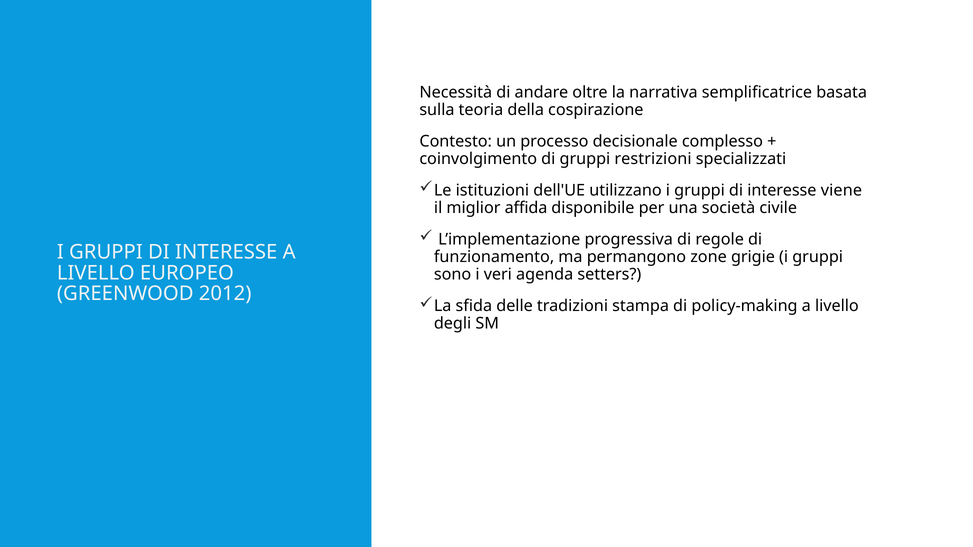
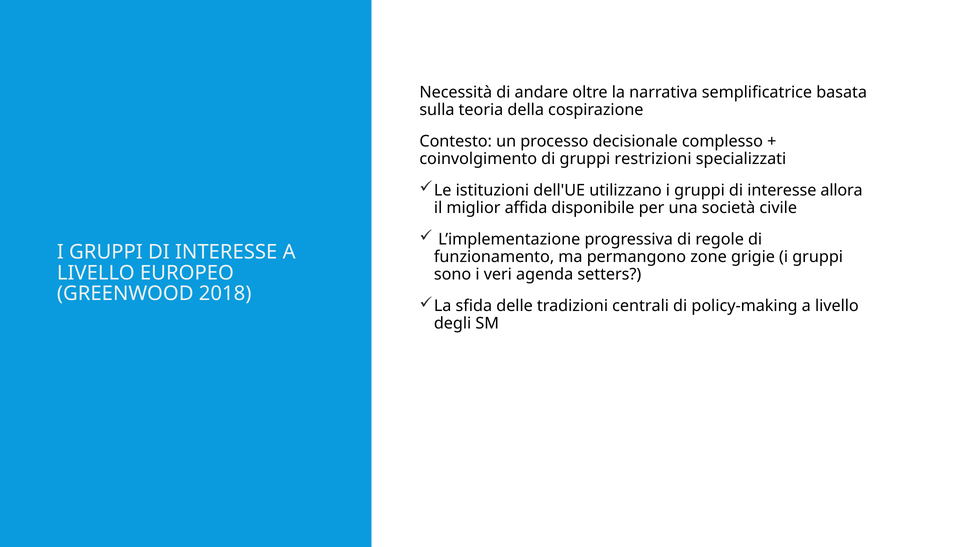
viene: viene -> allora (842, 191)
2012: 2012 -> 2018 (225, 294)
stampa: stampa -> centrali (641, 306)
